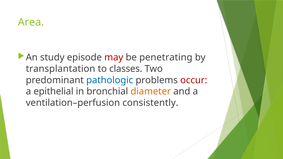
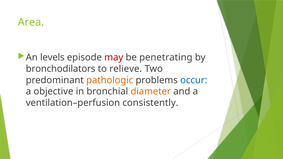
study: study -> levels (52, 58)
transplantation: transplantation -> bronchodilators (61, 69)
classes: classes -> relieve (126, 69)
pathologic colour: blue -> orange (110, 80)
occur colour: red -> blue (194, 80)
epithelial: epithelial -> objective (53, 92)
